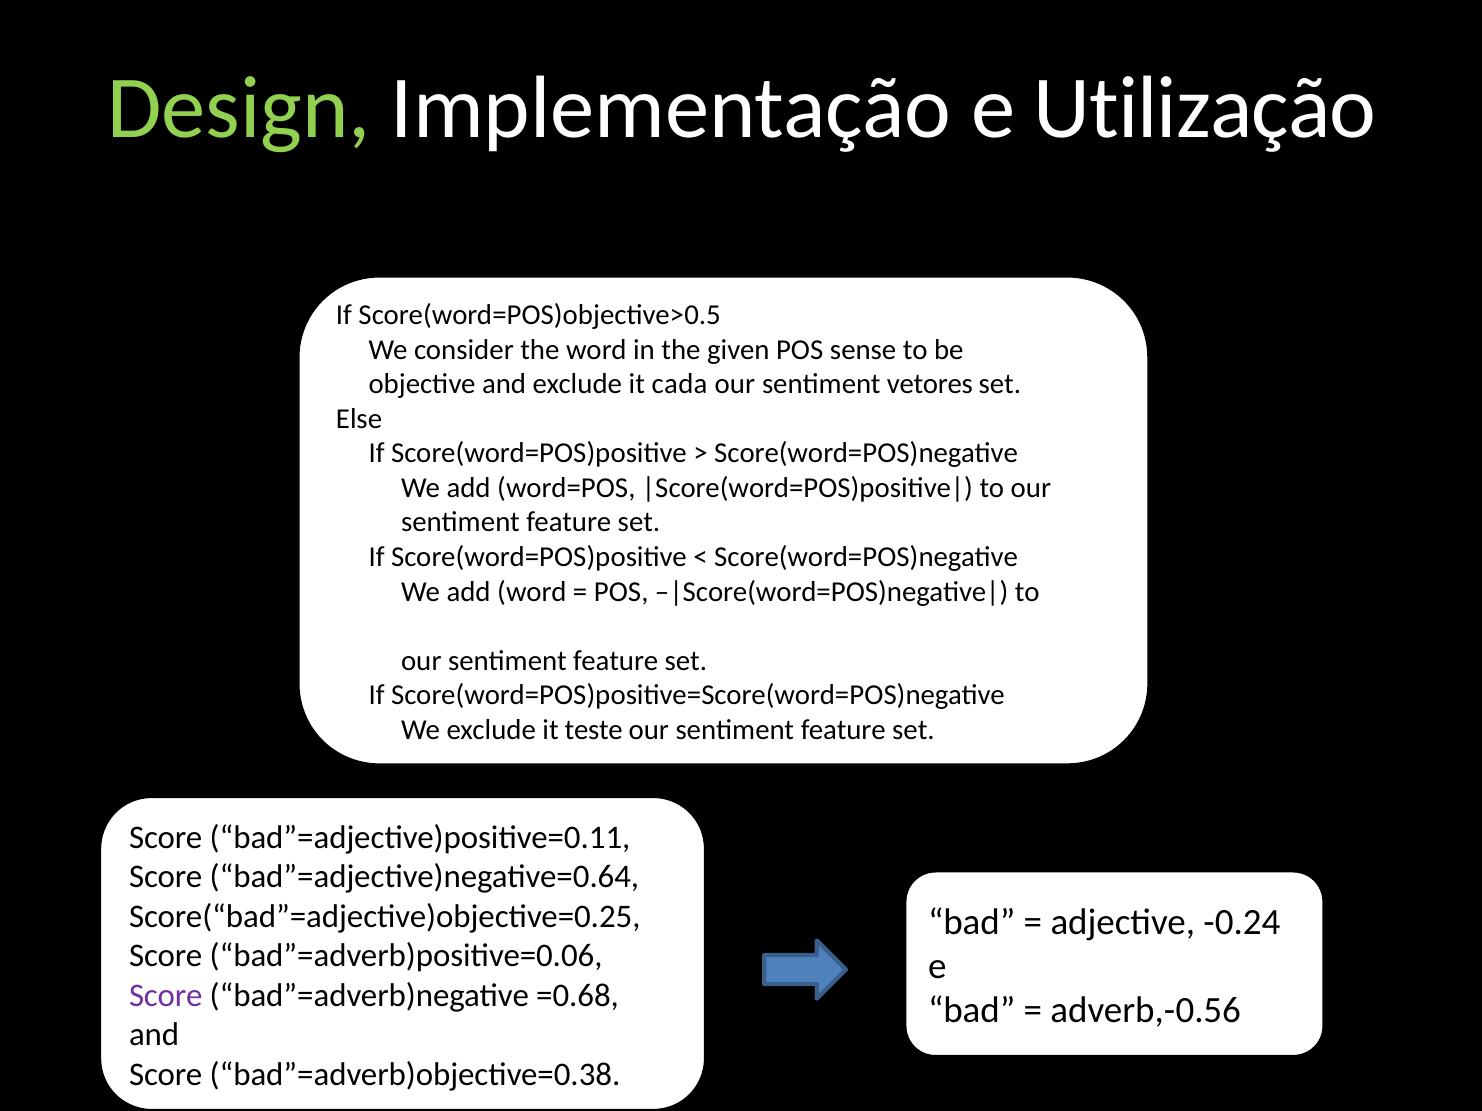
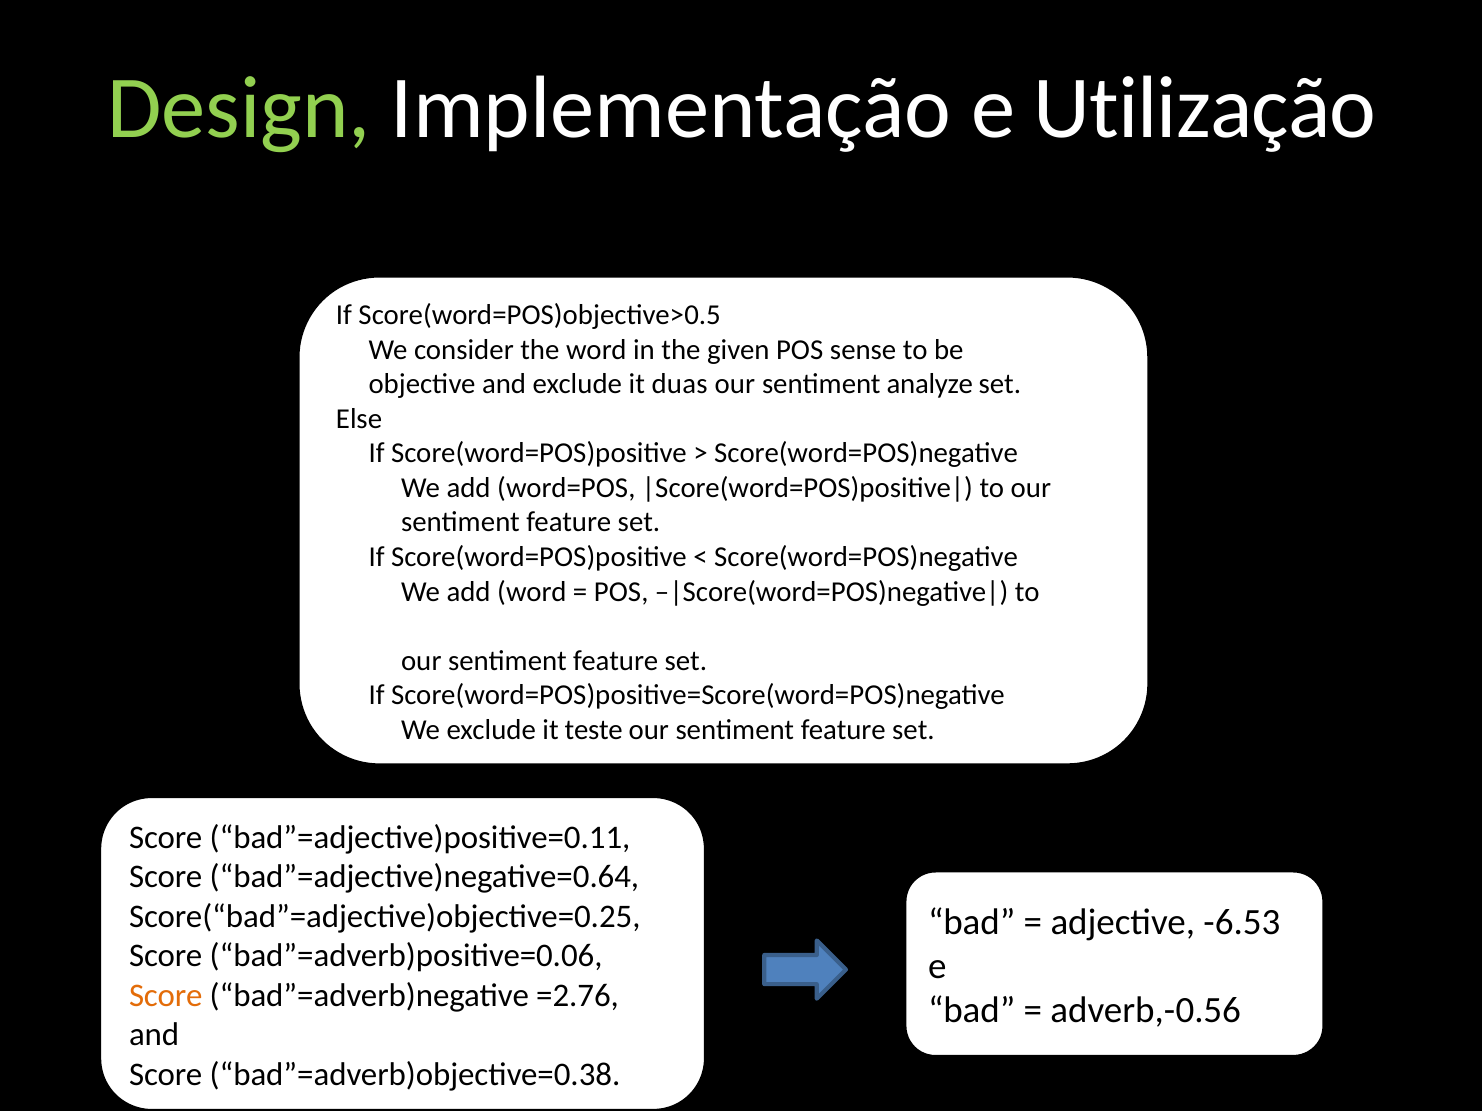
cada: cada -> duas (680, 384)
vetores: vetores -> analyze (930, 384)
-0.24: -0.24 -> -6.53 (1242, 922)
Score colour: purple -> orange (166, 996)
=0.68: =0.68 -> =2.76 (578, 996)
